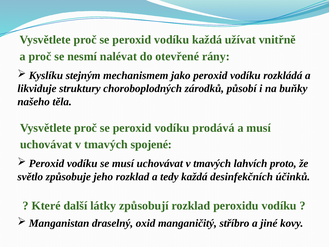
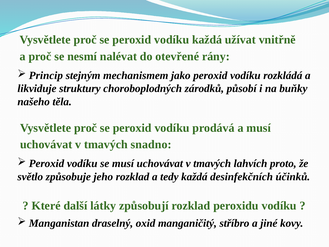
Kyslíku: Kyslíku -> Princip (46, 75)
spojené: spojené -> snadno (151, 144)
